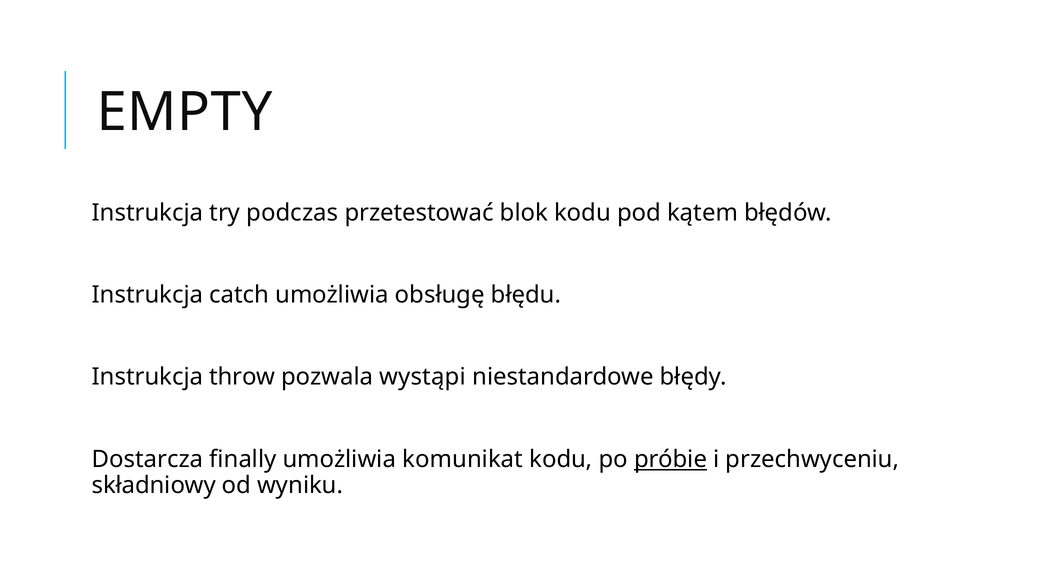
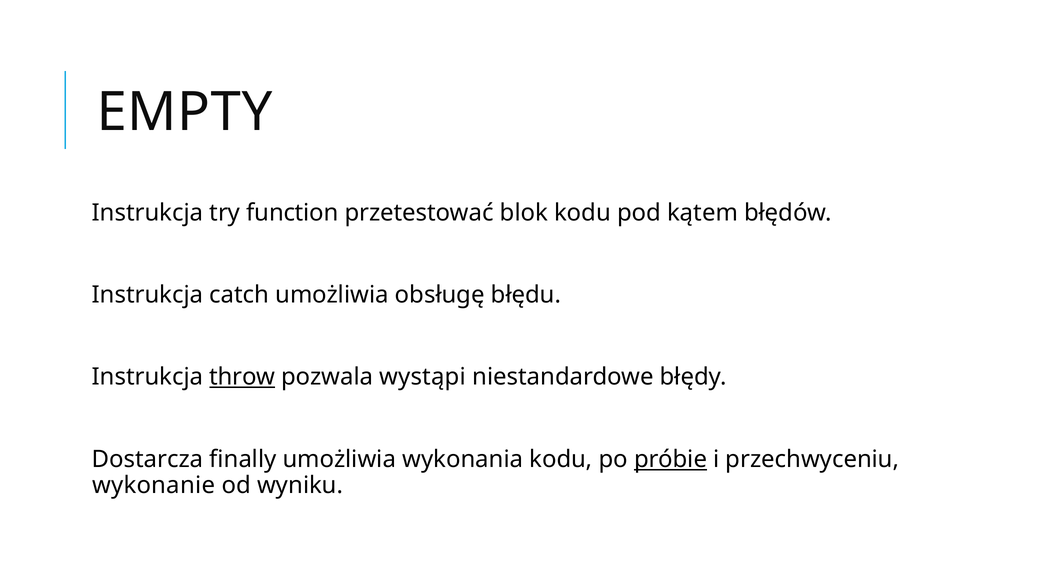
podczas: podczas -> function (292, 213)
throw underline: none -> present (242, 377)
komunikat: komunikat -> wykonania (463, 460)
składniowy: składniowy -> wykonanie (154, 485)
